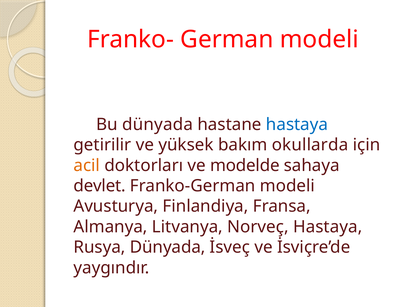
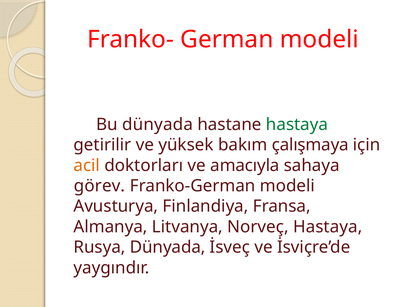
hastaya colour: blue -> green (297, 124)
okullarda: okullarda -> çalışmaya (310, 145)
modelde: modelde -> amacıyla (245, 165)
devlet: devlet -> görev (99, 186)
